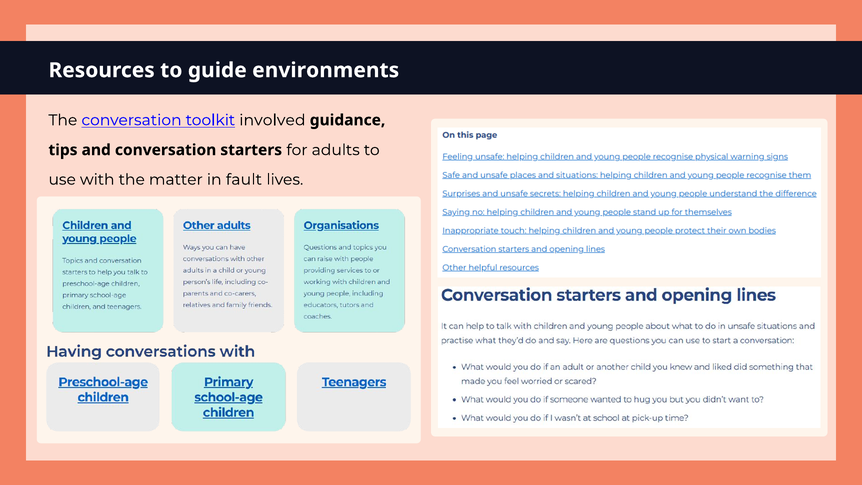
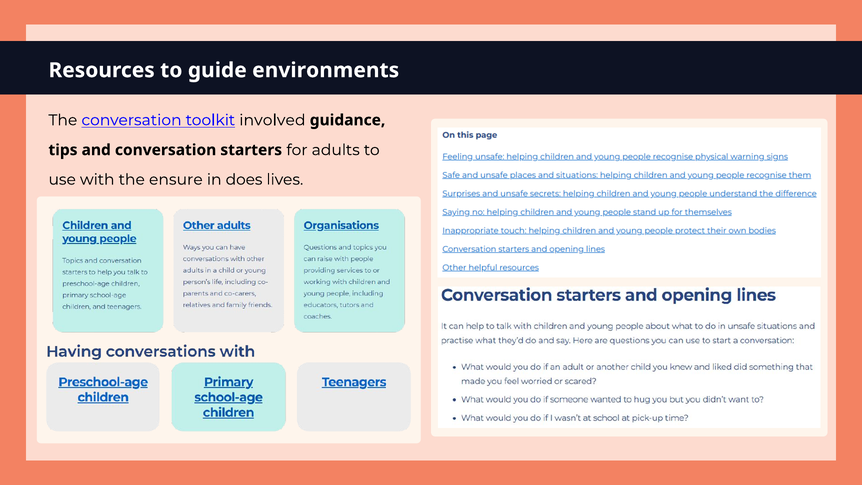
matter: matter -> ensure (176, 180)
fault: fault -> does (244, 180)
